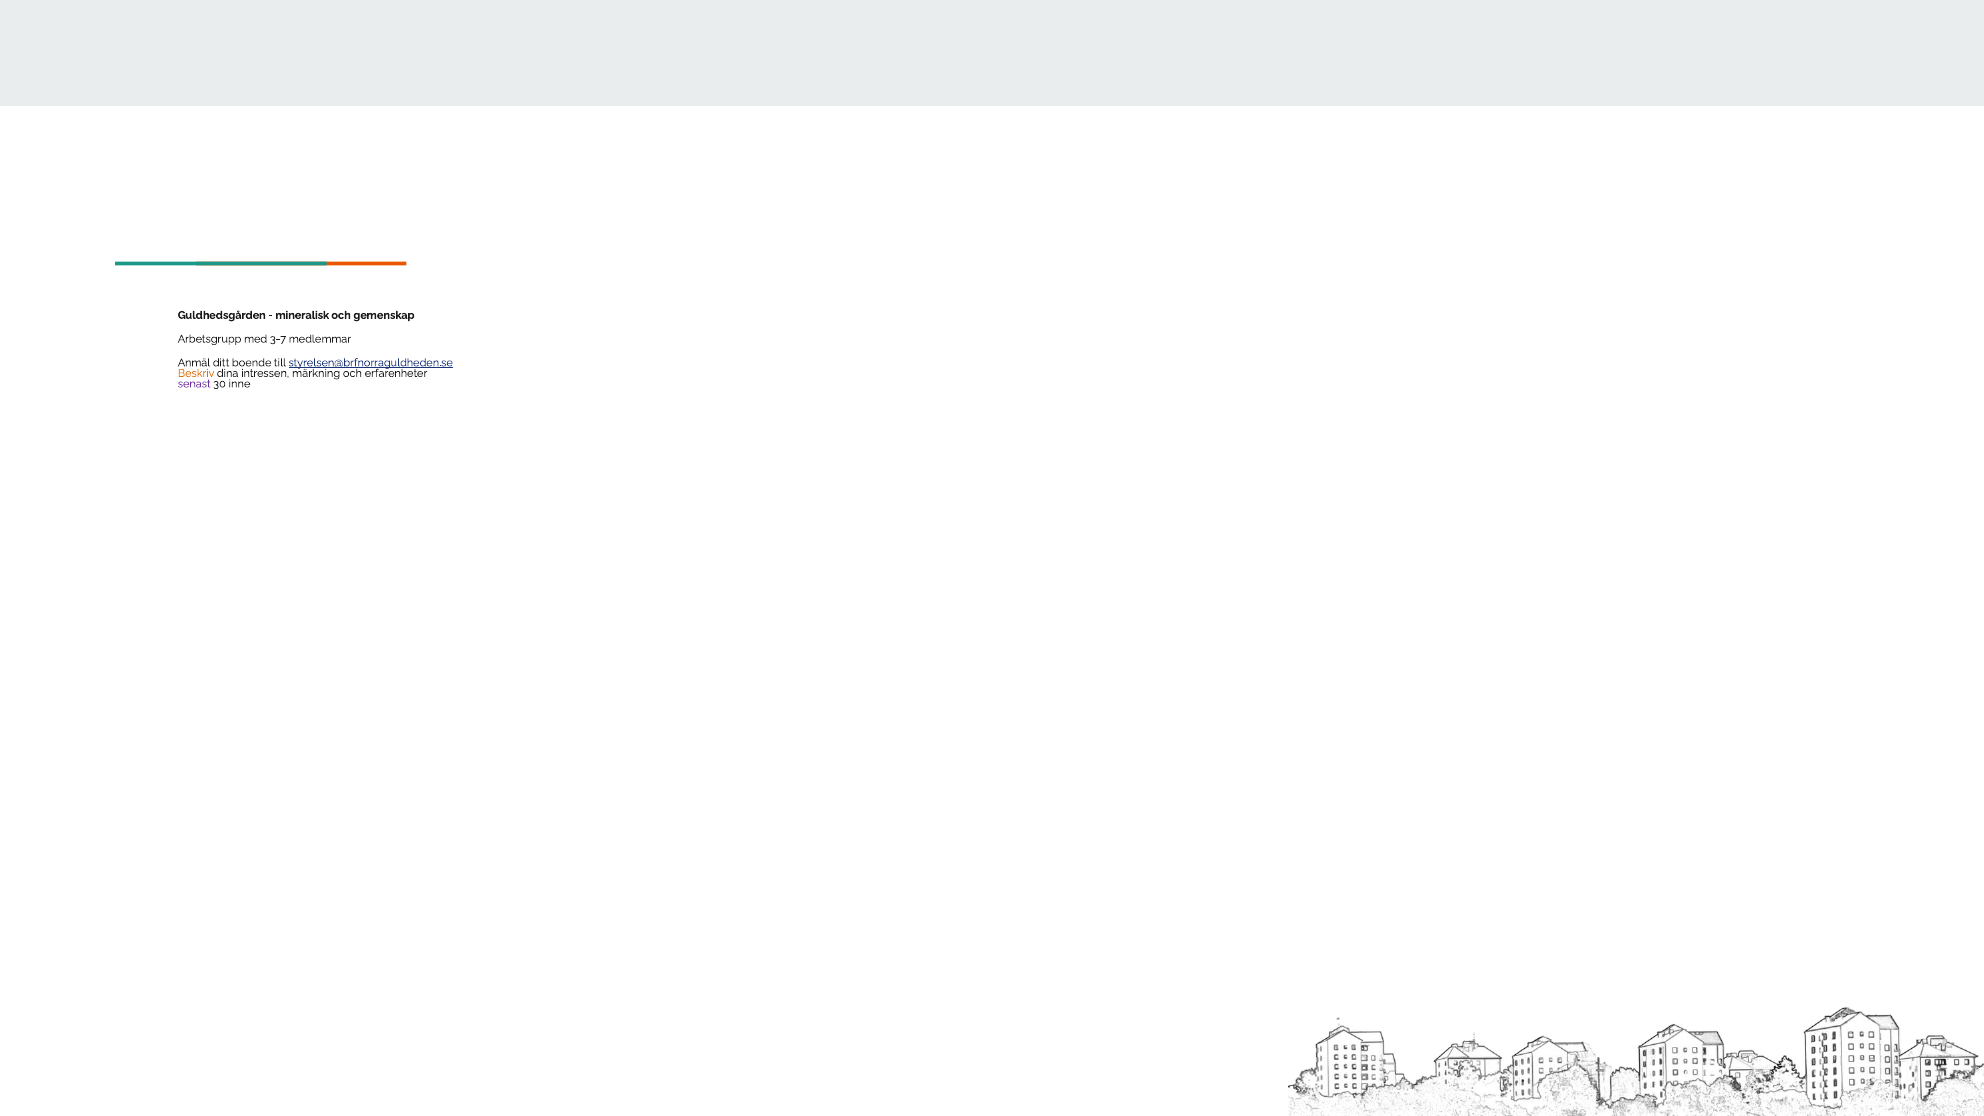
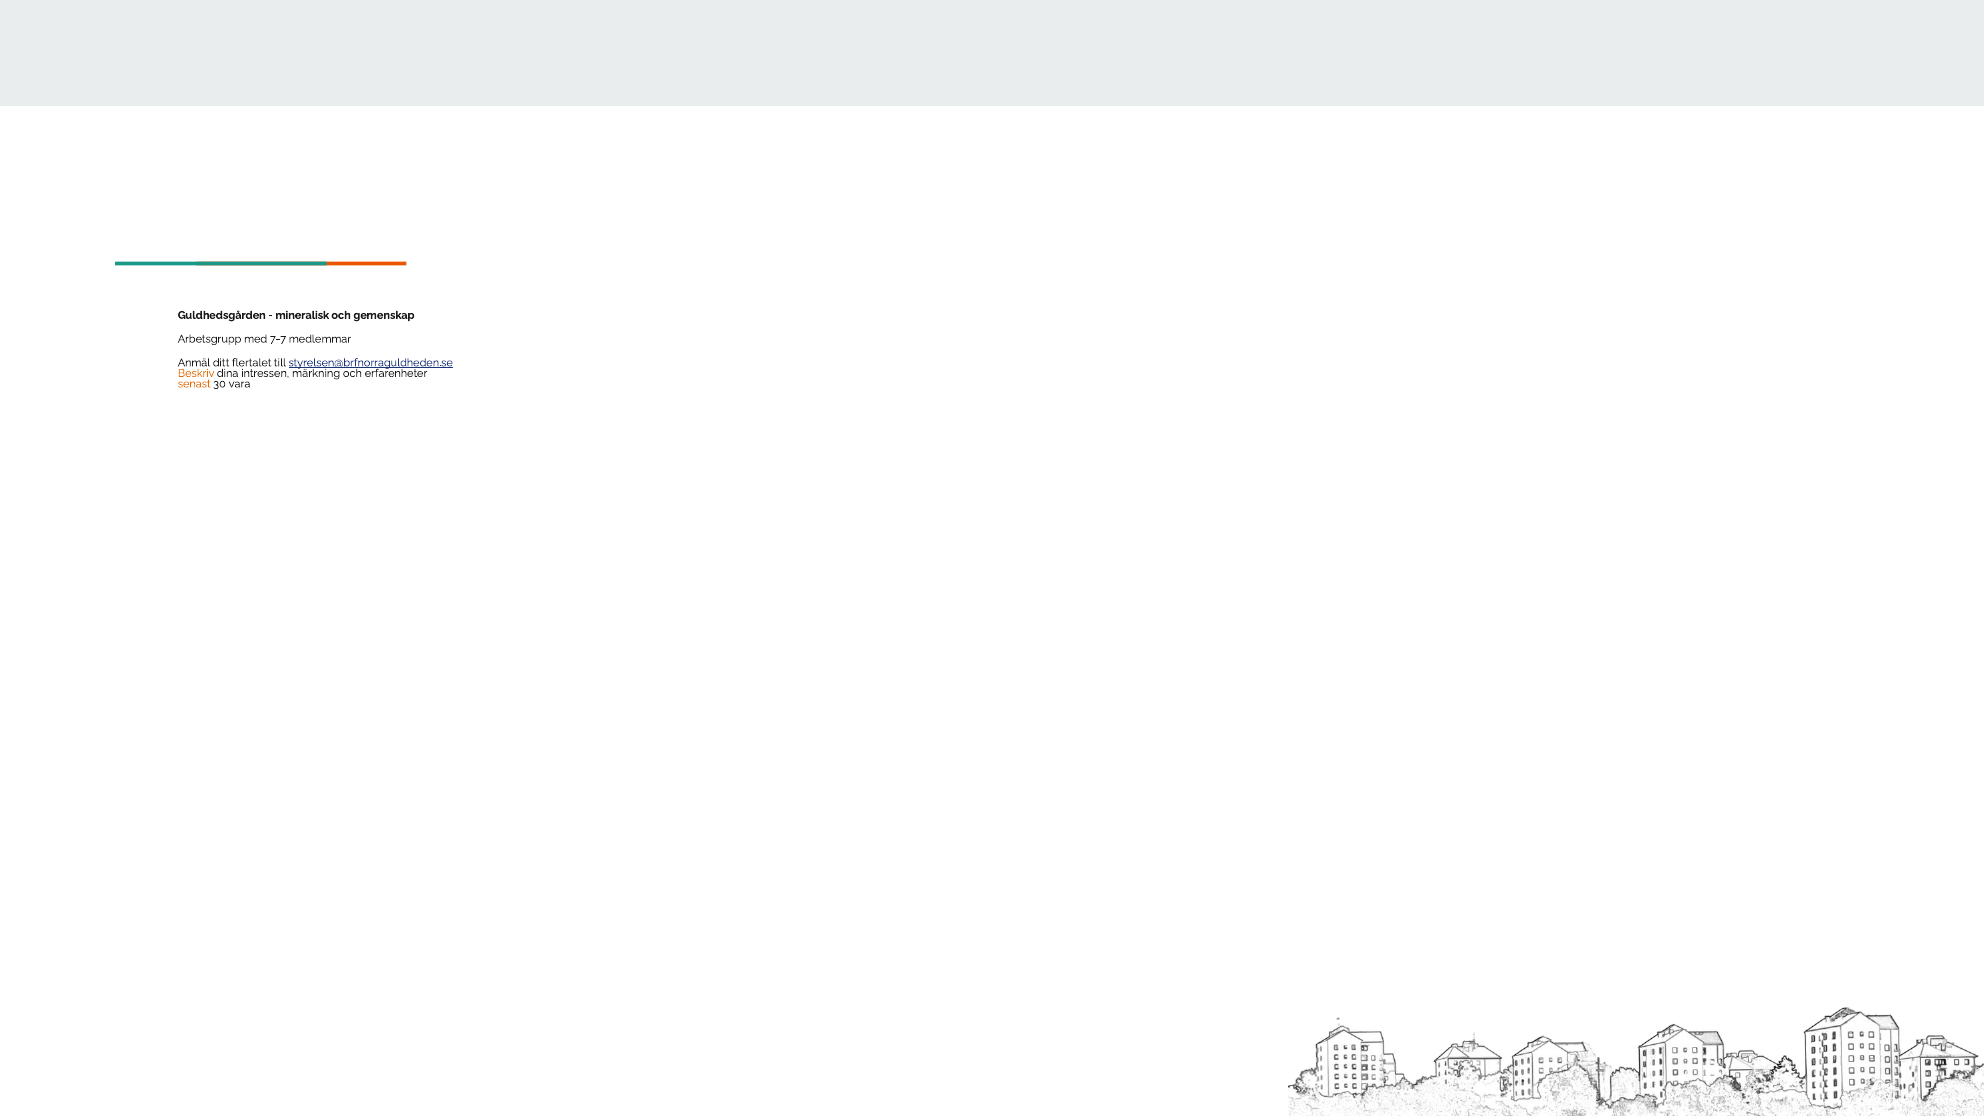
3-7: 3-7 -> 7-7 (278, 339)
boende: boende -> flertalet (252, 363)
senast colour: purple -> orange (194, 384)
inne: inne -> vara (240, 384)
